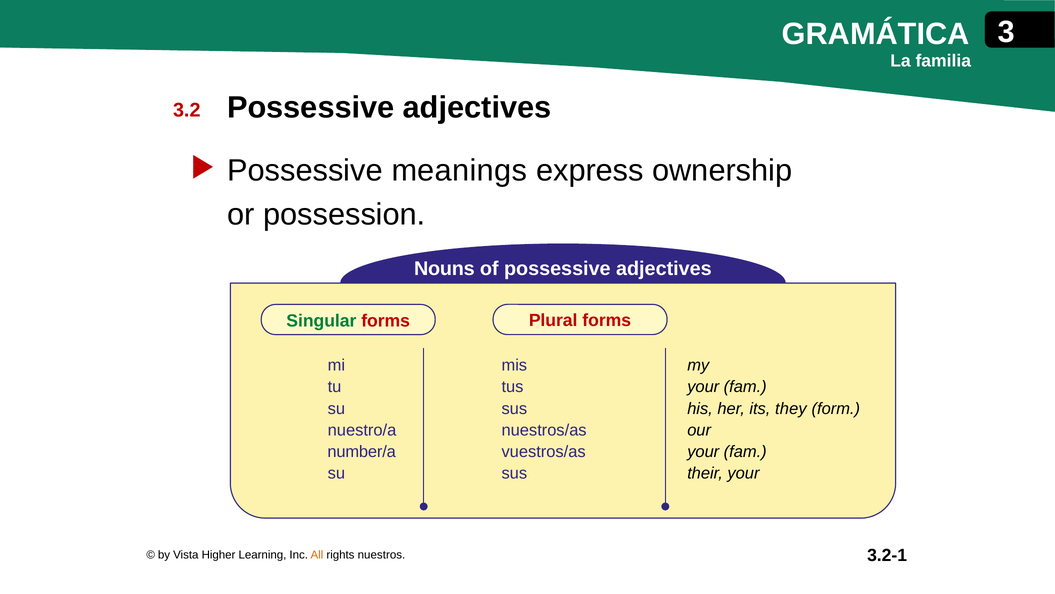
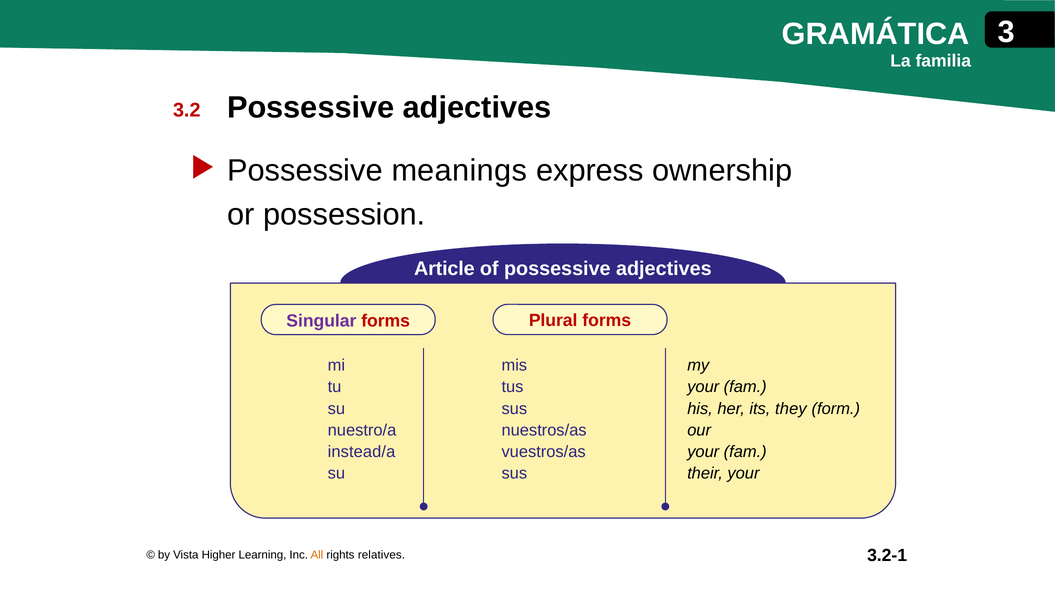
Nouns: Nouns -> Article (444, 268)
Singular colour: green -> purple (321, 320)
number/a: number/a -> instead/a (362, 451)
nuestros: nuestros -> relatives (381, 554)
